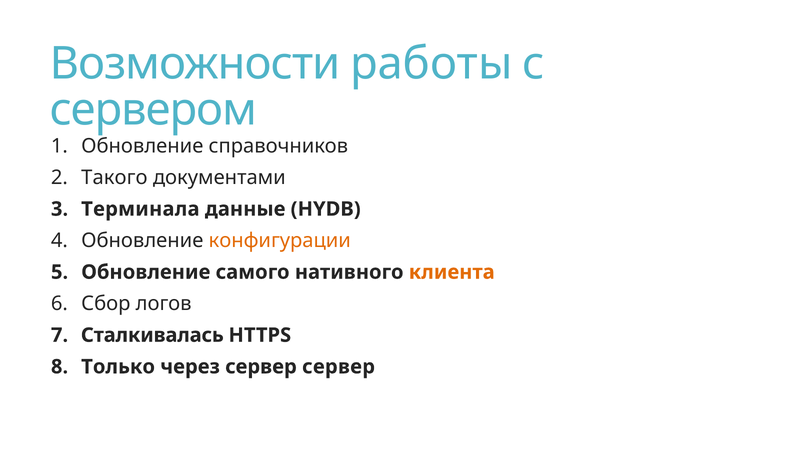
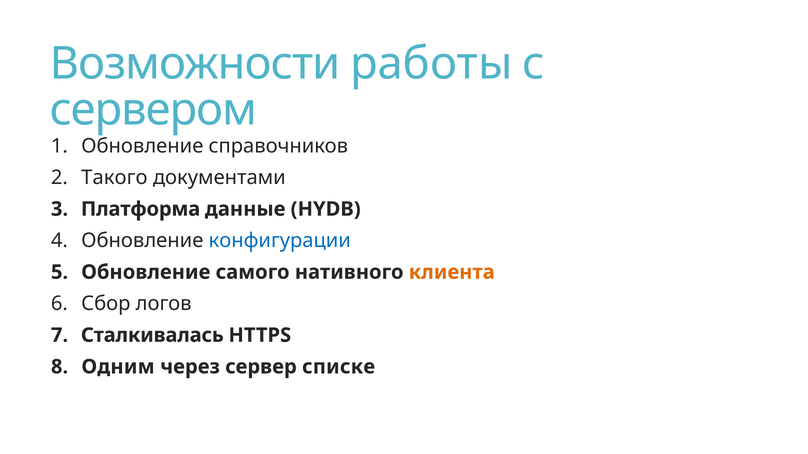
Терминала: Терминала -> Платформа (141, 209)
конфигурации colour: orange -> blue (280, 241)
Только: Только -> Одним (118, 367)
сервер сервер: сервер -> списке (339, 367)
